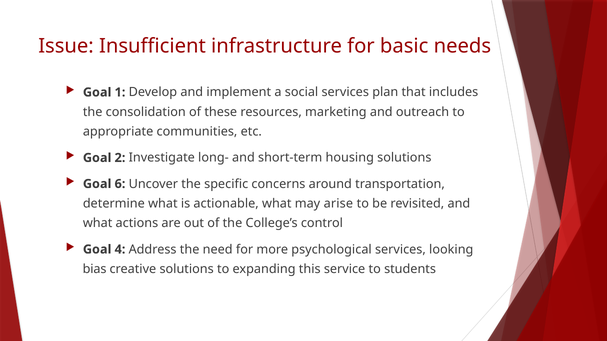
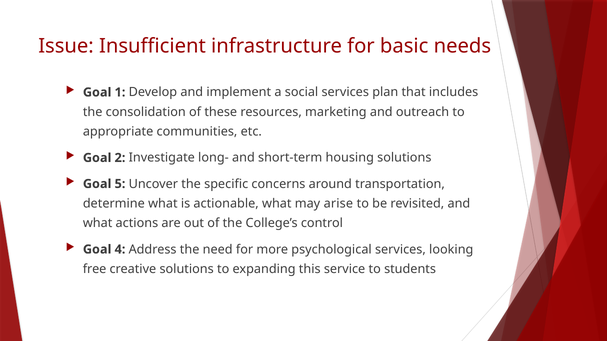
6: 6 -> 5 (120, 184)
bias: bias -> free (95, 269)
